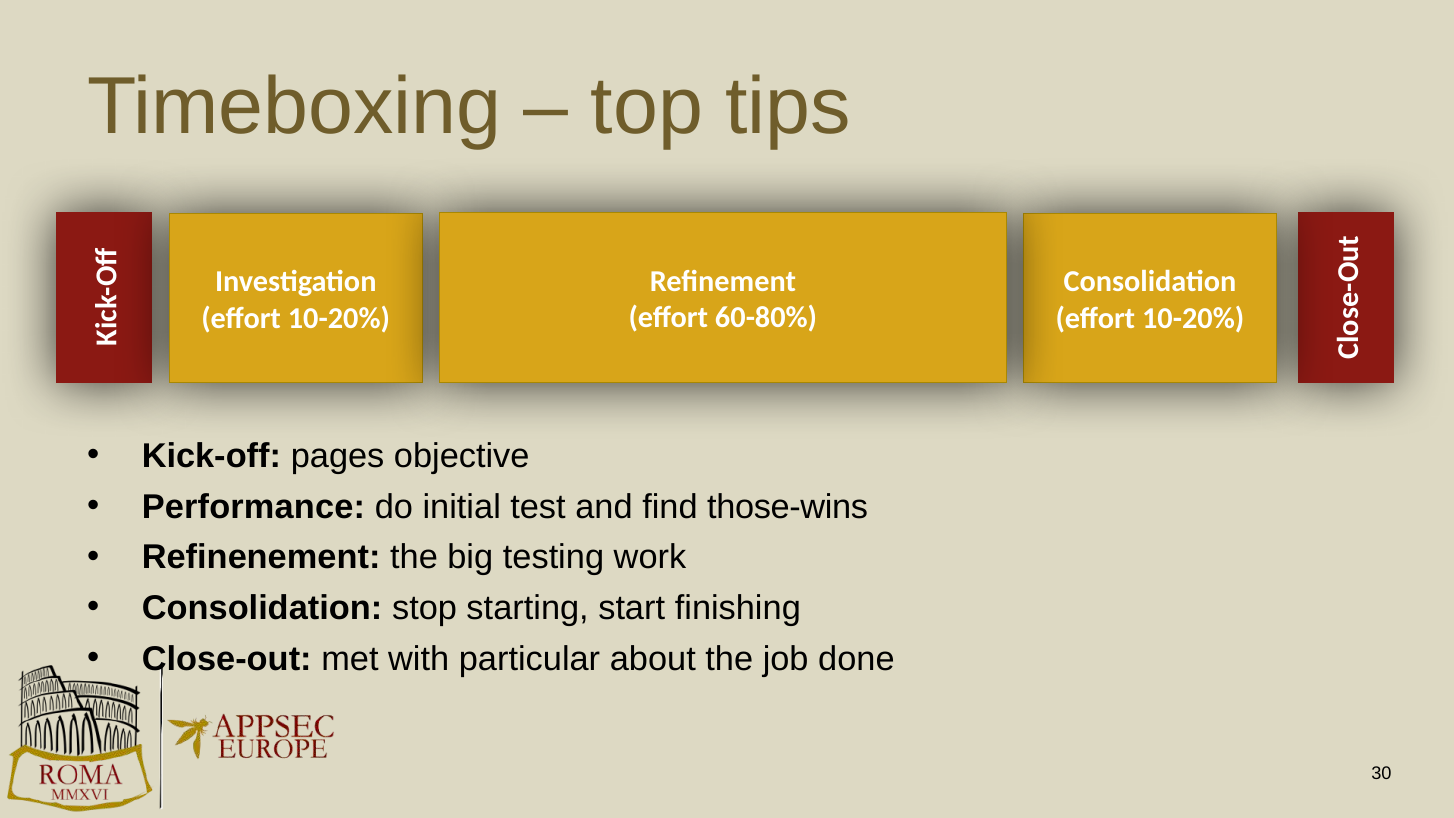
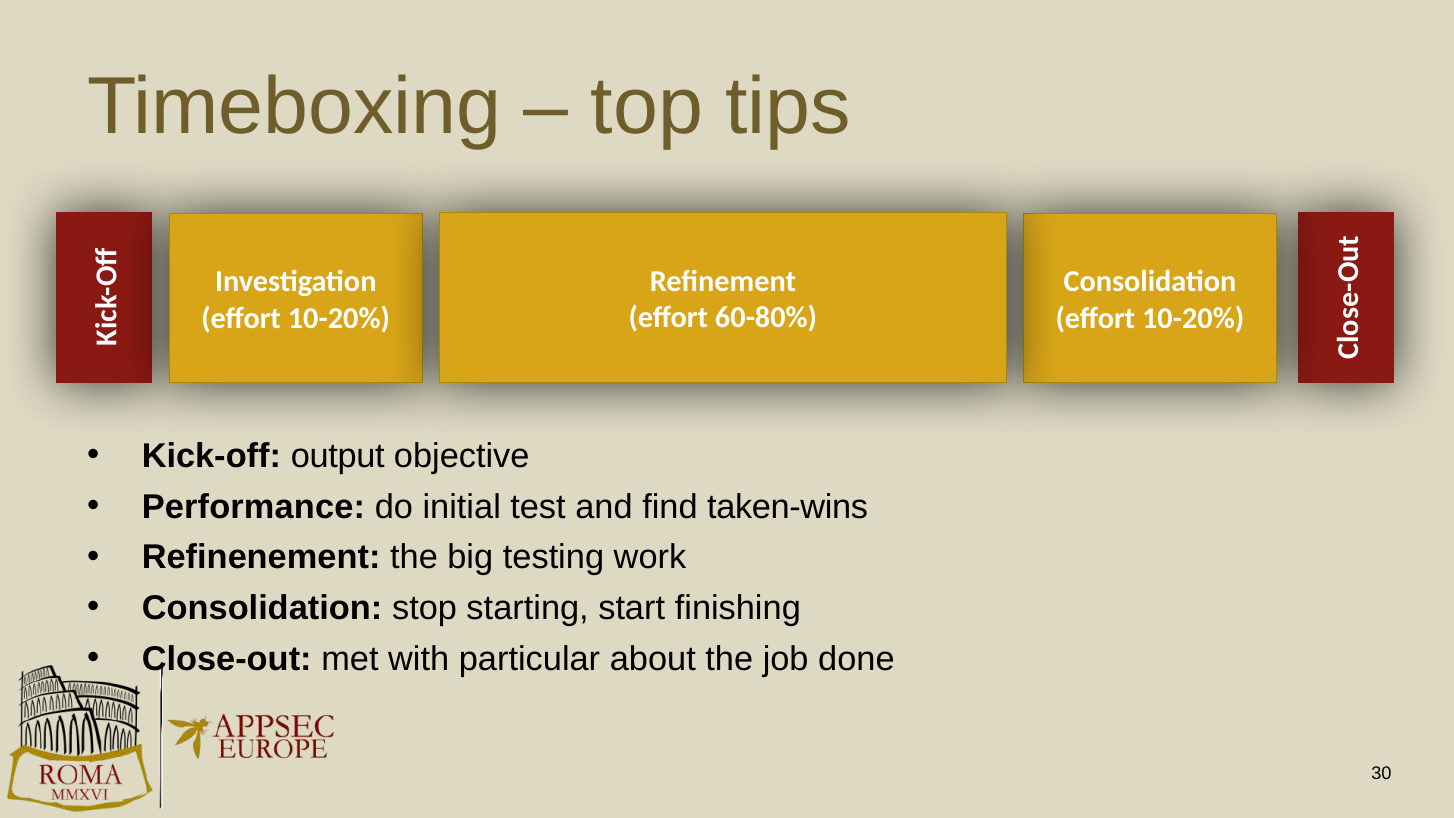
pages: pages -> output (338, 456)
those-wins: those-wins -> taken-wins (788, 507)
